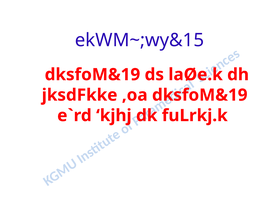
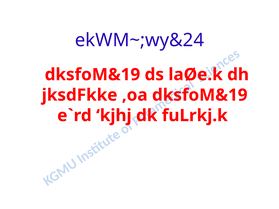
ekWM~;wy&15: ekWM~;wy&15 -> ekWM~;wy&24 (139, 40)
